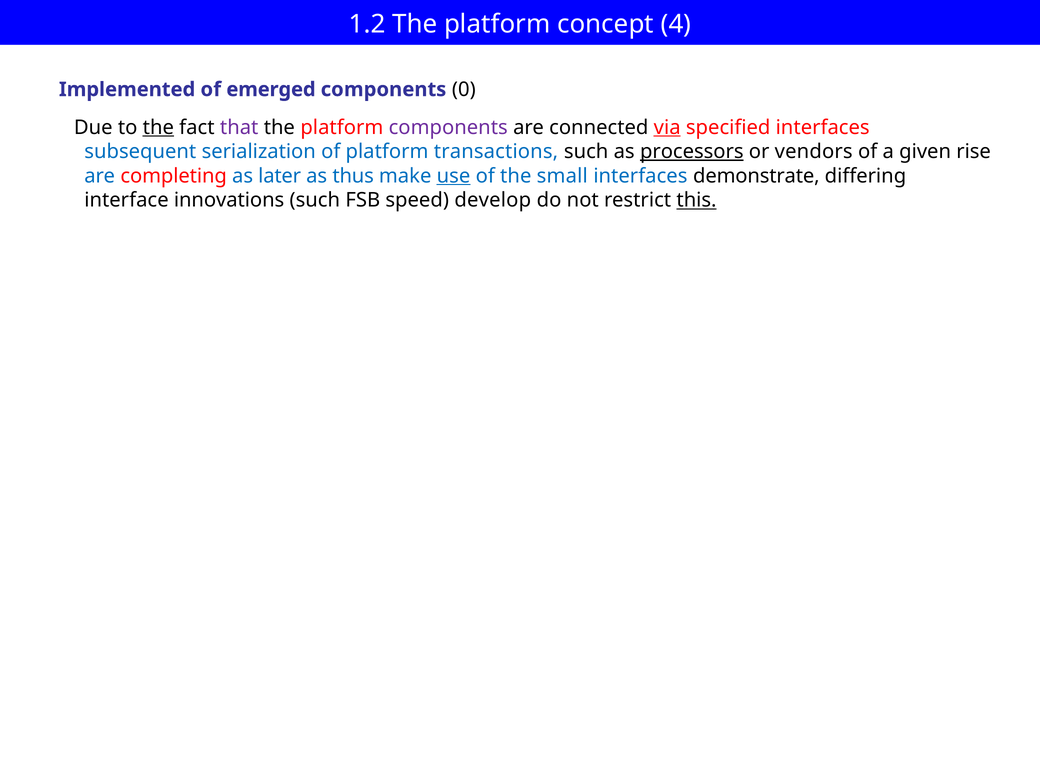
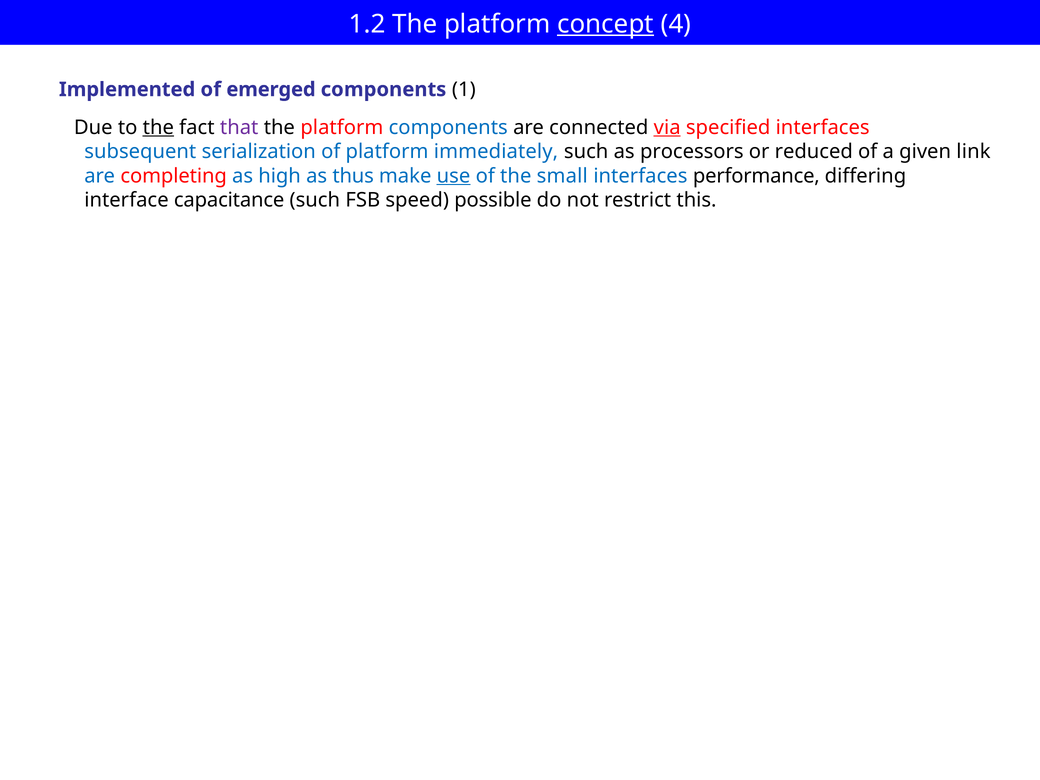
concept underline: none -> present (606, 24)
0: 0 -> 1 (464, 89)
components colour: purple -> blue (448, 127)
transactions: transactions -> immediately (496, 152)
processors underline: present -> none (692, 152)
vendors: vendors -> reduced (814, 152)
rise: rise -> link (974, 152)
later: later -> high (280, 176)
demonstrate: demonstrate -> performance (756, 176)
innovations: innovations -> capacitance (229, 200)
develop: develop -> possible (493, 200)
this underline: present -> none (697, 200)
